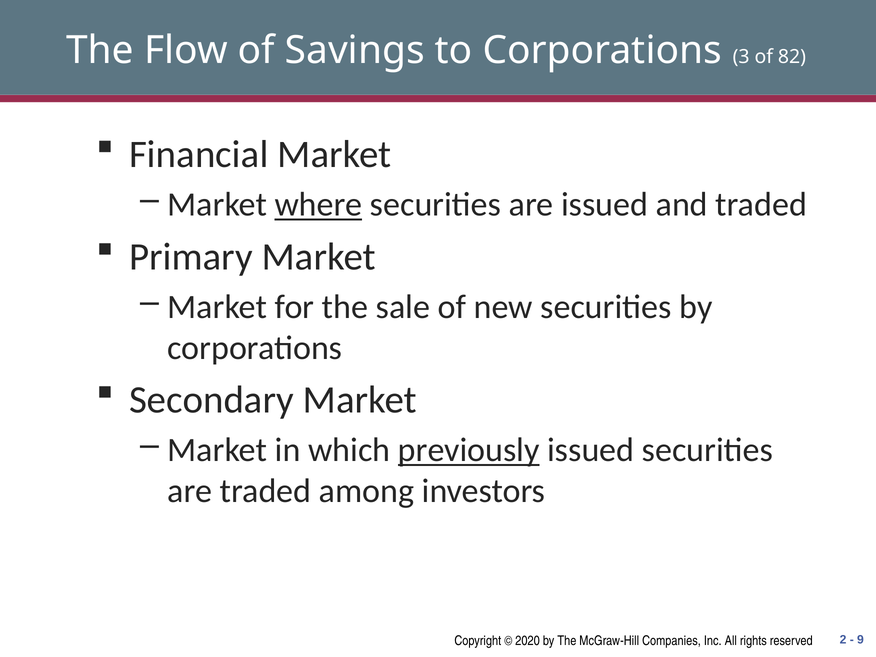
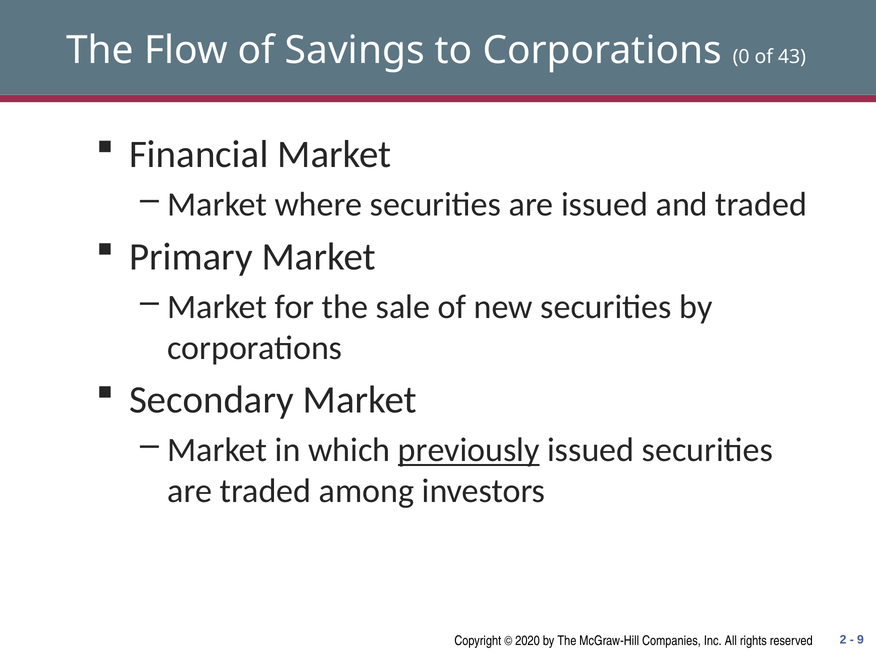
3: 3 -> 0 (741, 57)
82: 82 -> 43 (792, 57)
where underline: present -> none (318, 205)
